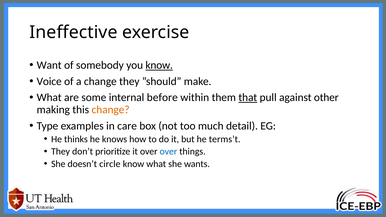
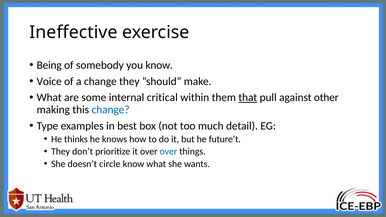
Want: Want -> Being (49, 65)
know underline: present -> none (159, 65)
before: before -> critical (162, 98)
change colour: orange -> blue (111, 110)
care: care -> best (127, 126)
terms’t: terms’t -> future’t (225, 139)
